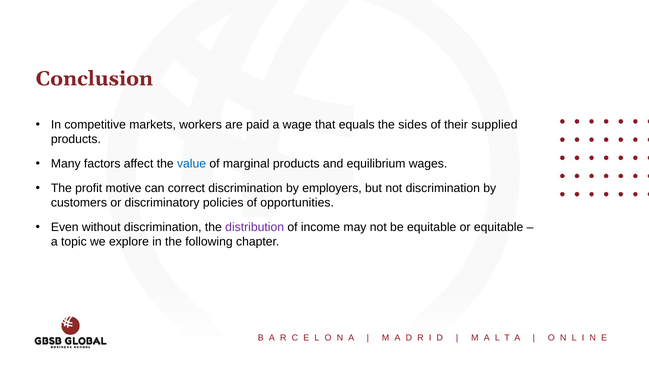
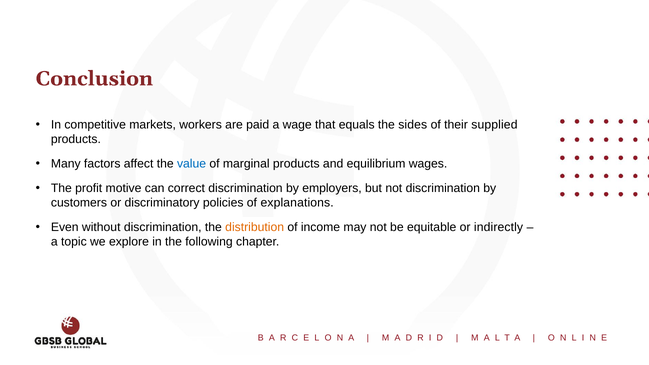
opportunities: opportunities -> explanations (297, 203)
distribution colour: purple -> orange (255, 227)
or equitable: equitable -> indirectly (499, 227)
